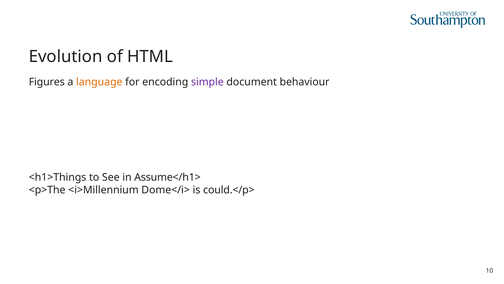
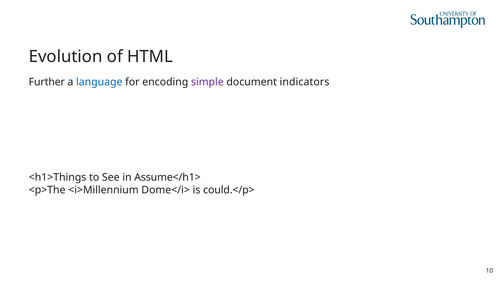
Figures: Figures -> Further (47, 82)
language colour: orange -> blue (99, 82)
behaviour: behaviour -> indicators (305, 82)
